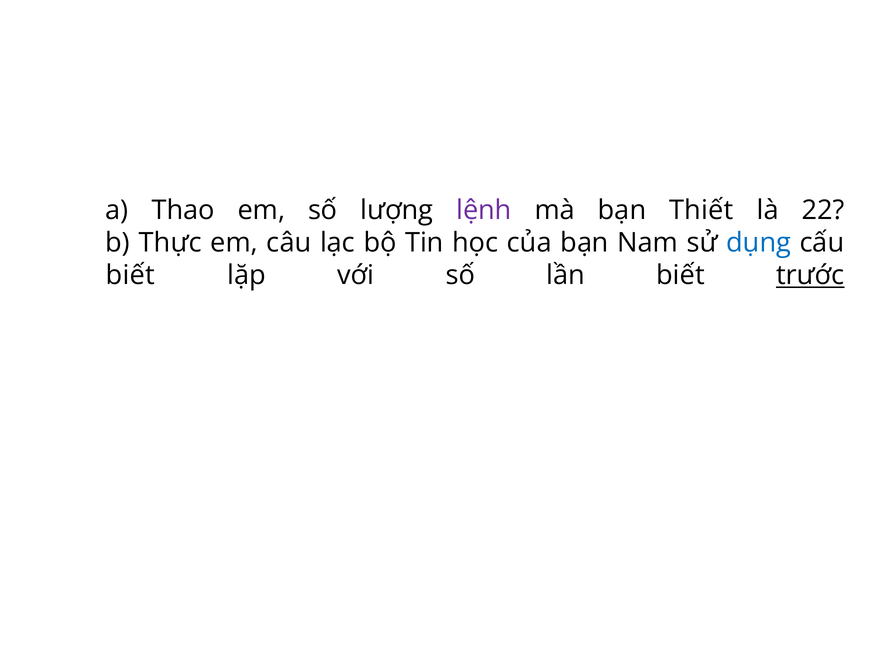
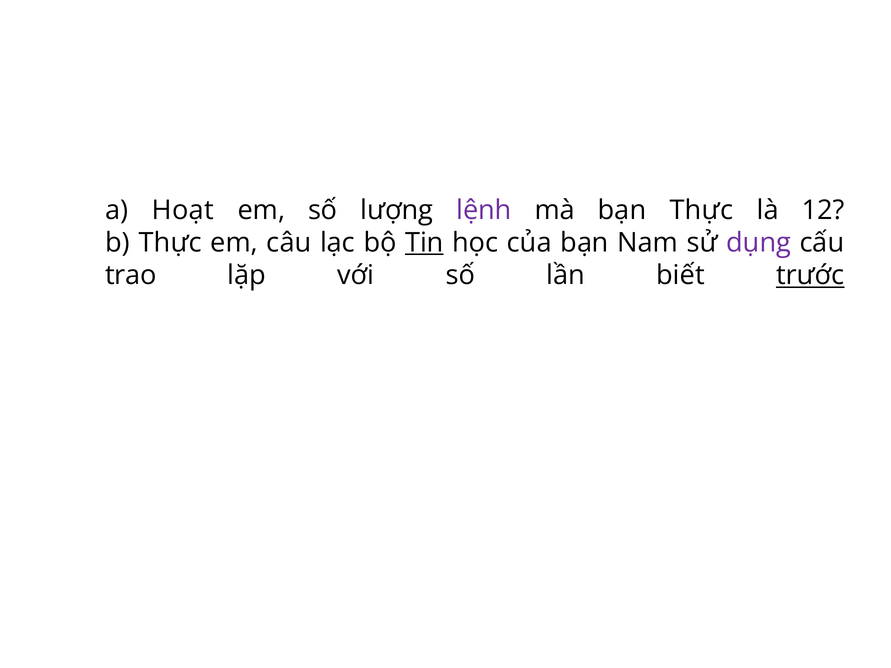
Thao: Thao -> Hoạt (183, 210)
bạn Thiết: Thiết -> Thực (701, 210)
22: 22 -> 12 (823, 210)
Tin underline: none -> present (424, 243)
dụng colour: blue -> purple (759, 243)
biết: biết -> trao (131, 275)
